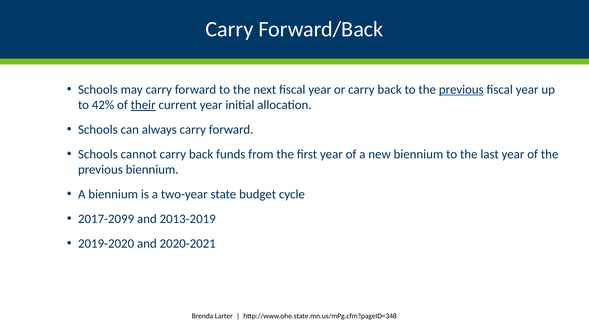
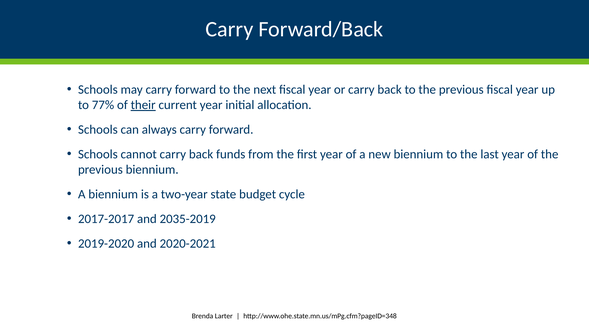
previous underline: present -> none (461, 90)
42%: 42% -> 77% (103, 105)
2017-2099: 2017-2099 -> 2017-2017 (106, 219)
2013-2019: 2013-2019 -> 2035-2019 (188, 219)
